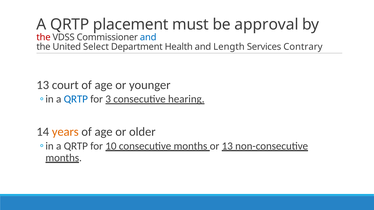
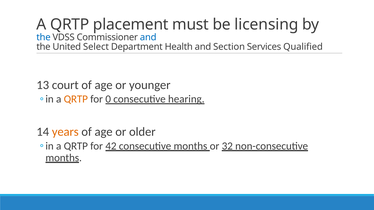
approval: approval -> licensing (266, 24)
the colour: red -> blue (44, 37)
Length: Length -> Section (229, 47)
Contrary: Contrary -> Qualified (303, 47)
QRTP colour: blue -> orange (76, 99)
3: 3 -> 0 (108, 99)
10: 10 -> 42 (111, 146)
or 13: 13 -> 32 (227, 146)
